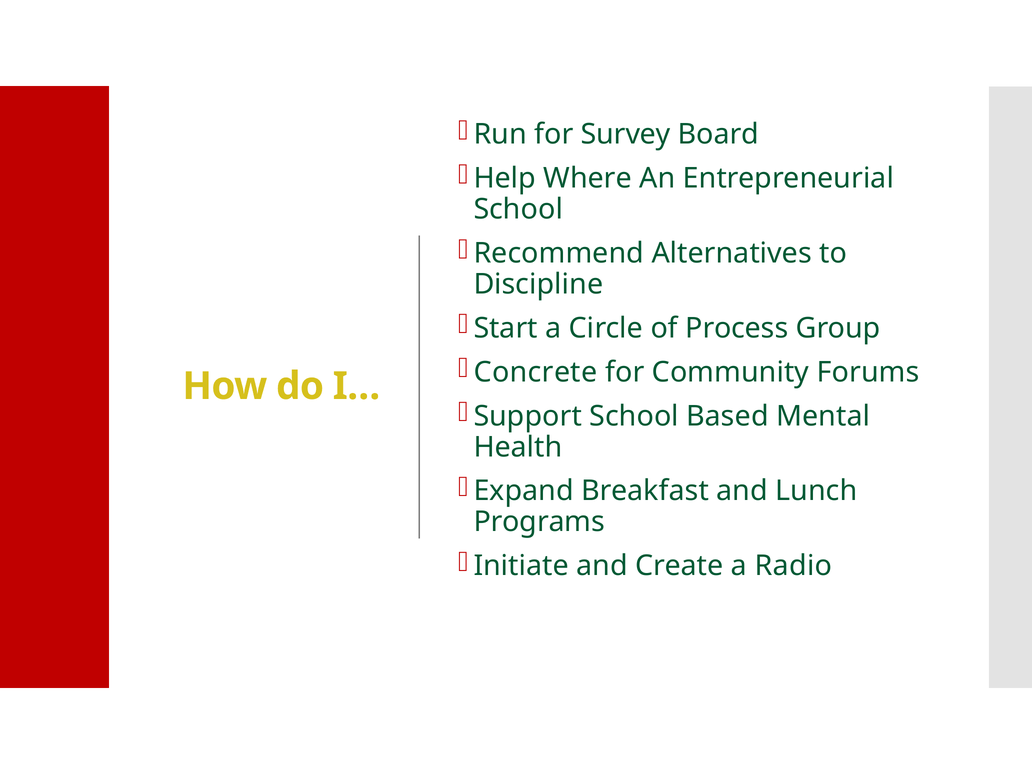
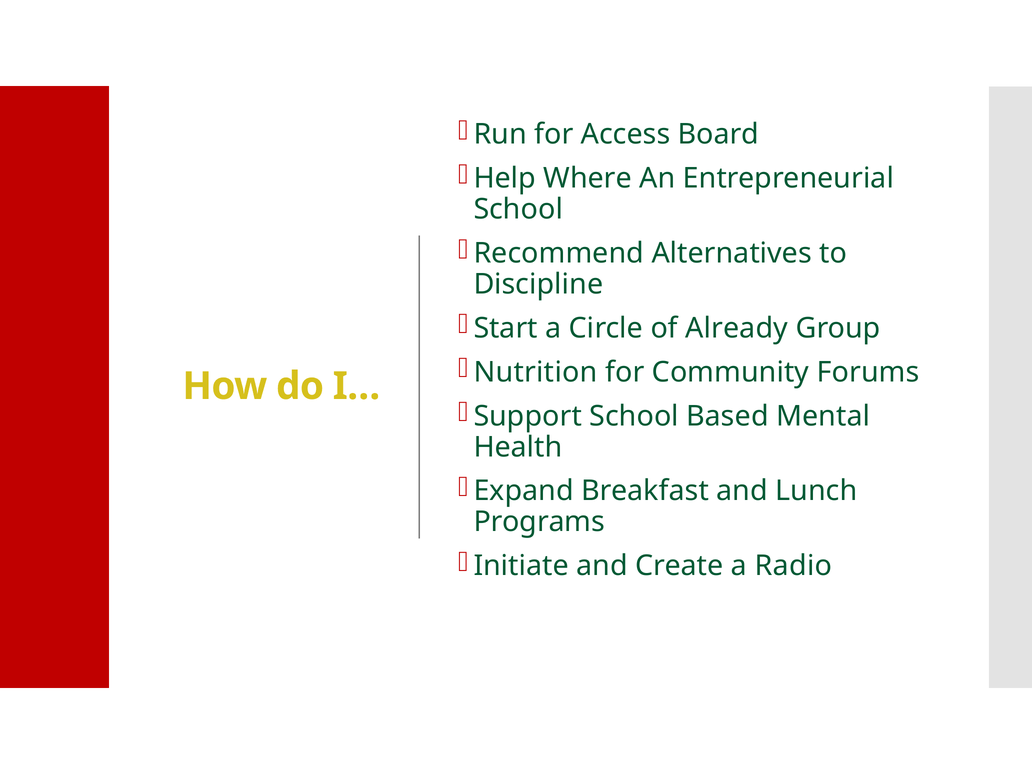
Survey: Survey -> Access (626, 134)
Process: Process -> Already (737, 328)
Concrete: Concrete -> Nutrition (536, 372)
